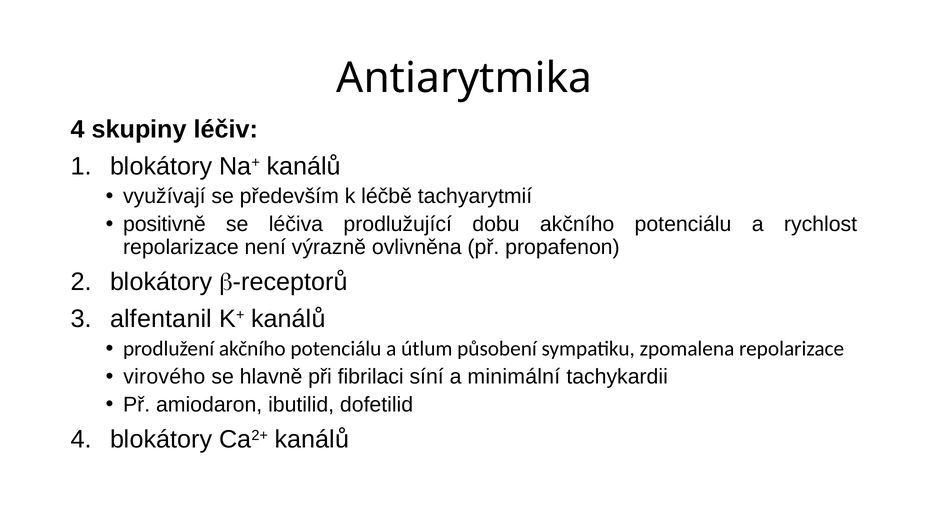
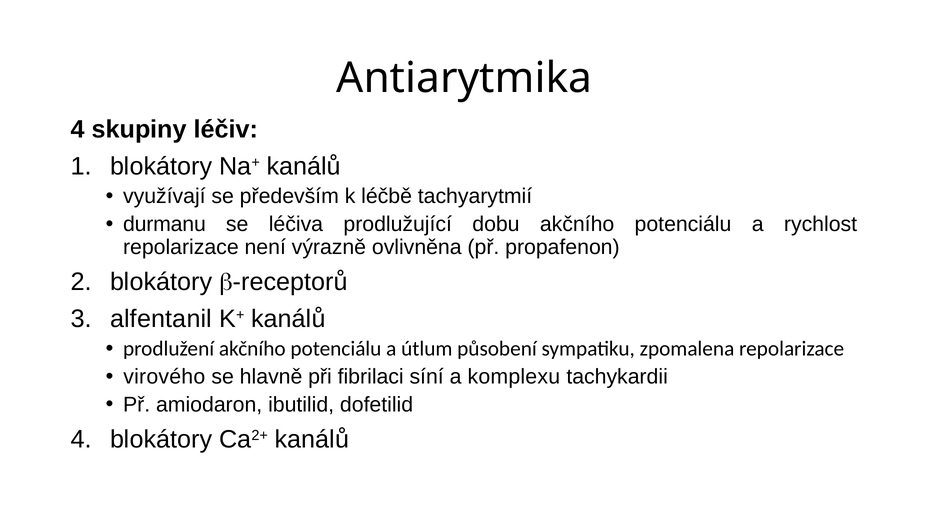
positivně: positivně -> durmanu (164, 224)
minimální: minimální -> komplexu (514, 376)
